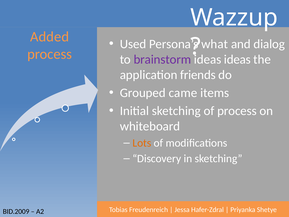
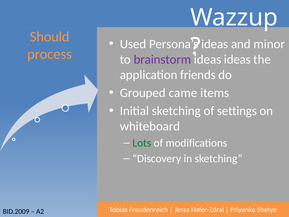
Added: Added -> Should (50, 37)
what: what -> ideas (215, 44)
dialog: dialog -> minor (269, 44)
of process: process -> settings (237, 111)
Lots colour: orange -> green (142, 143)
